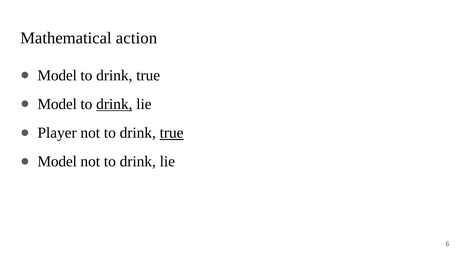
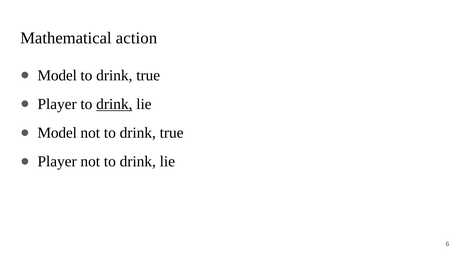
Model: Model -> Player (57, 104)
Player: Player -> Model (57, 133)
true underline: present -> none (172, 133)
Model: Model -> Player (57, 162)
